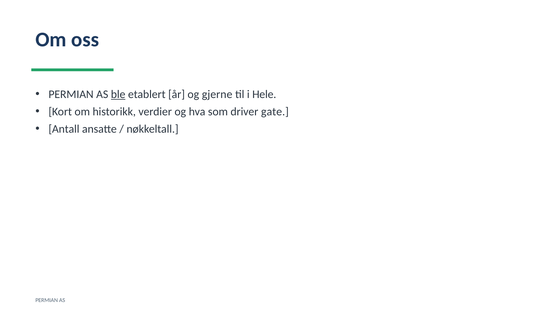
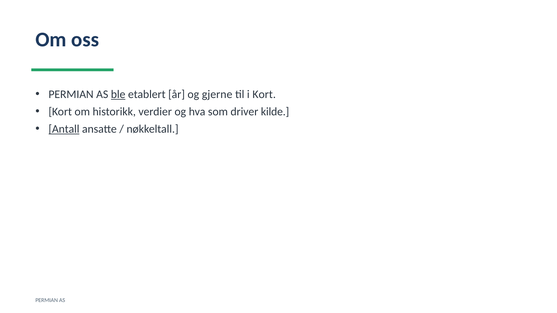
i Hele: Hele -> Kort (264, 94)
gate: gate -> kilde (275, 112)
Antall underline: none -> present (64, 129)
